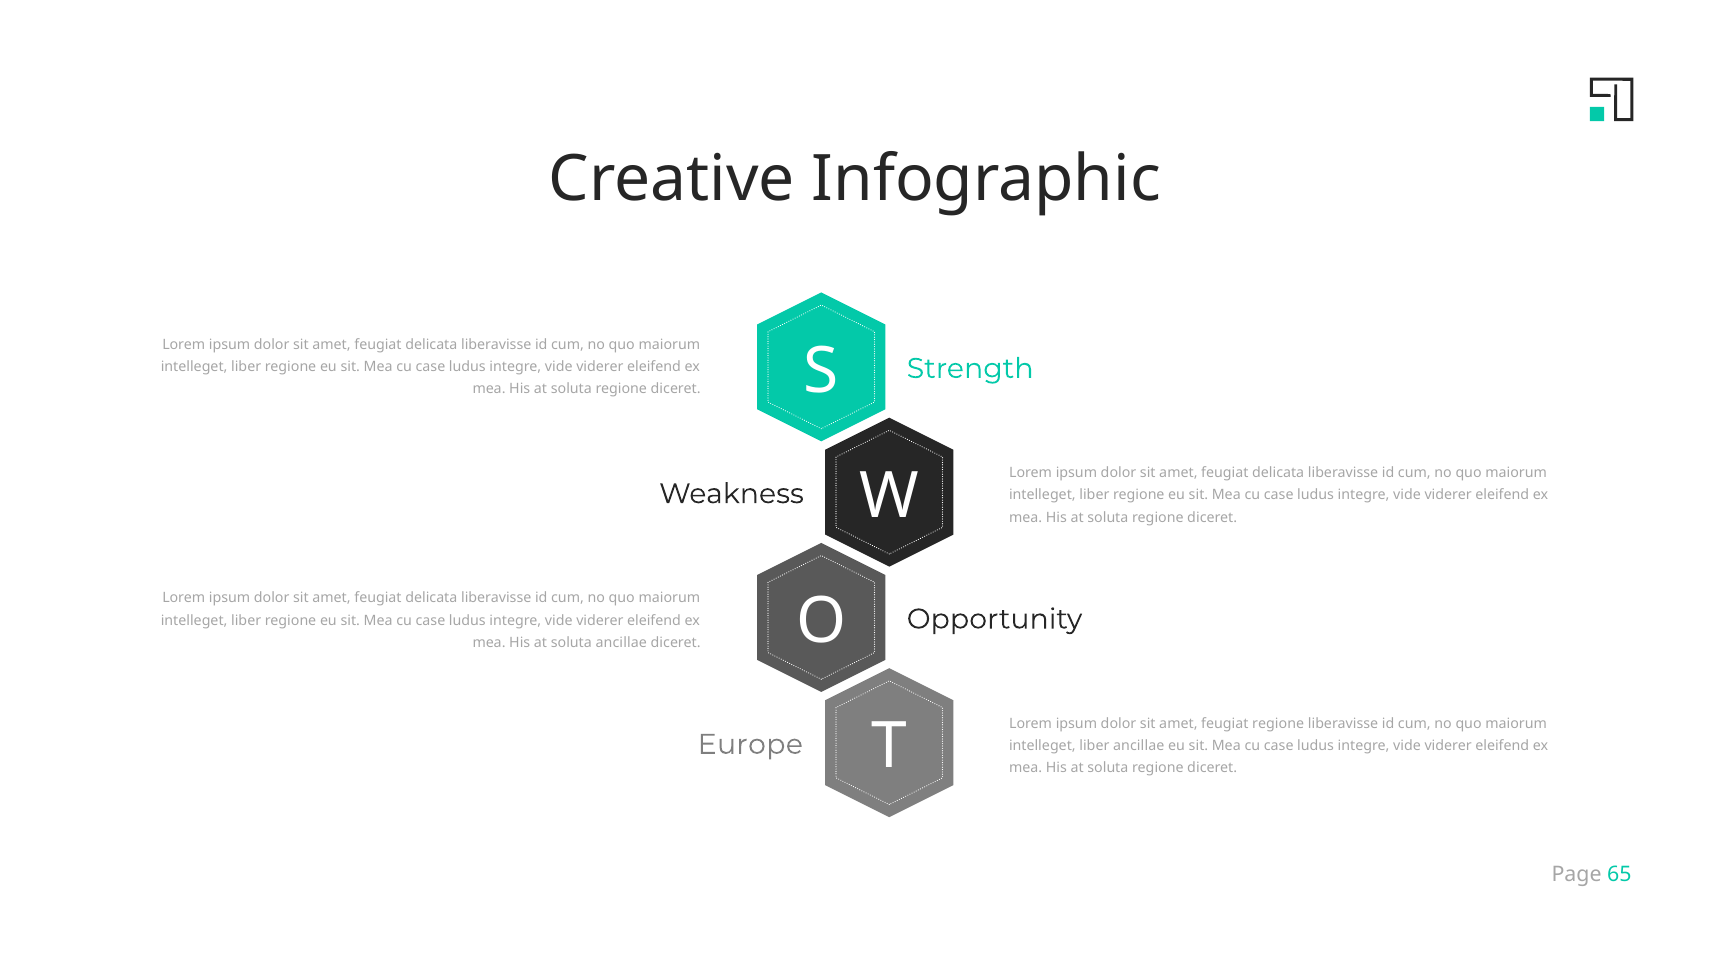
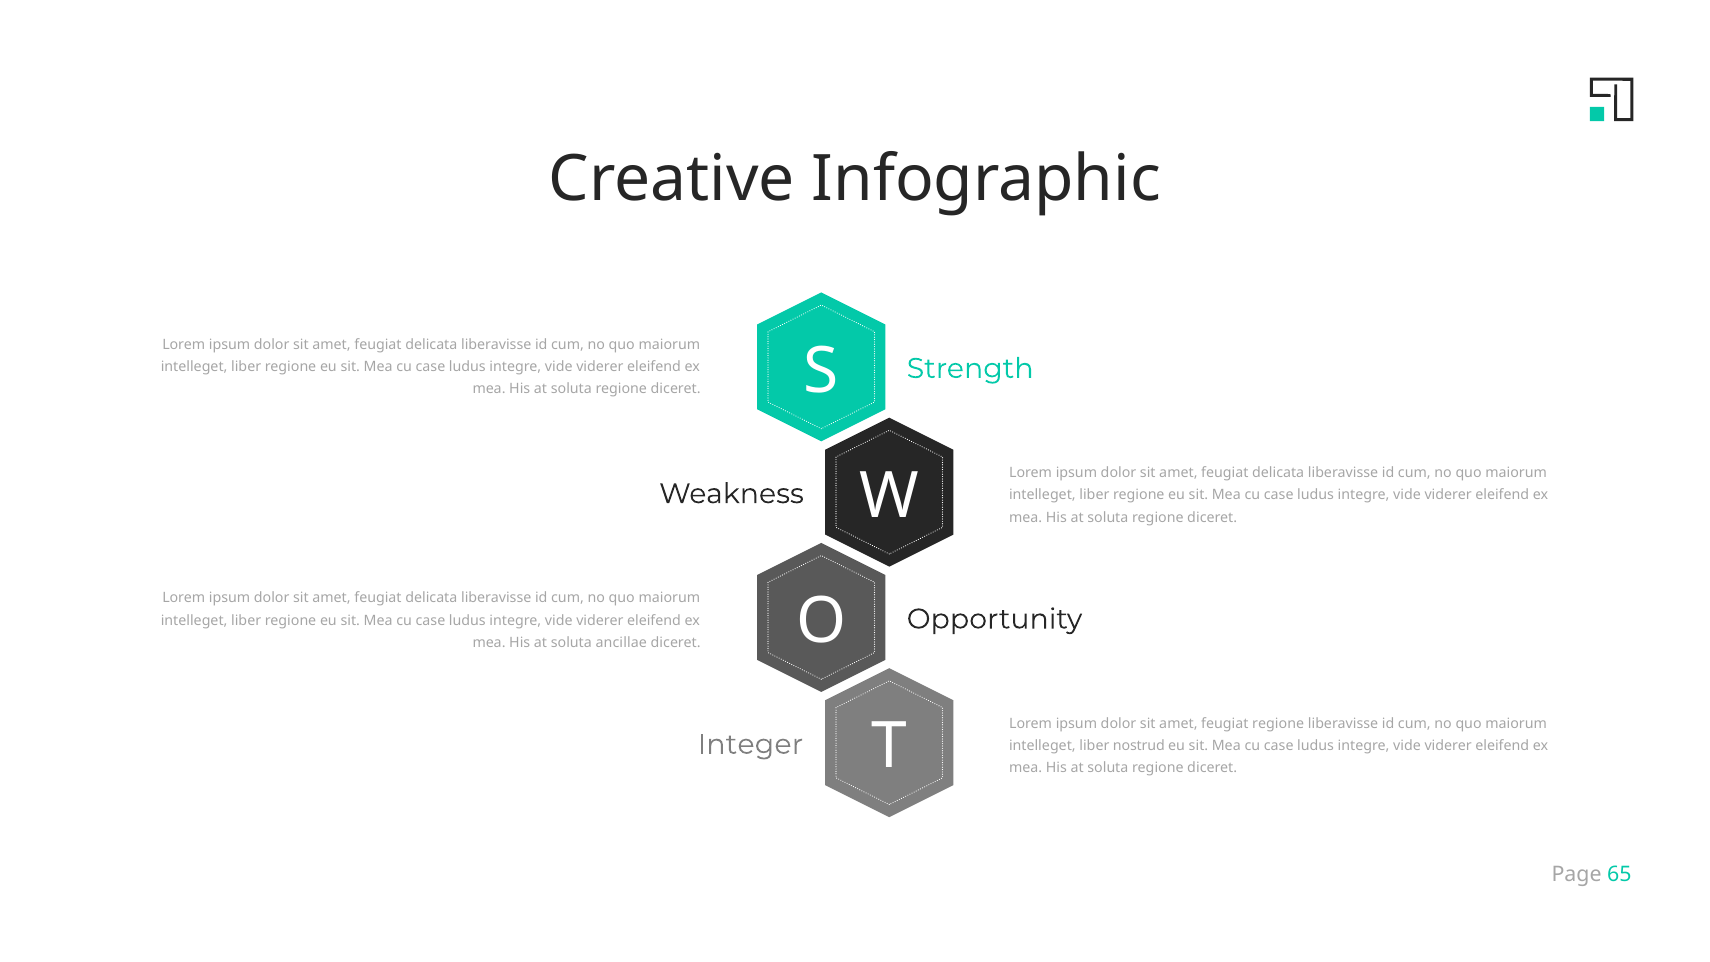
Europe: Europe -> Integer (750, 744)
liber ancillae: ancillae -> nostrud (1139, 746)
